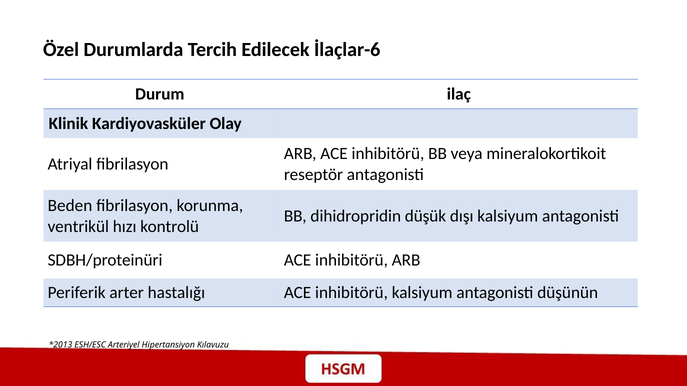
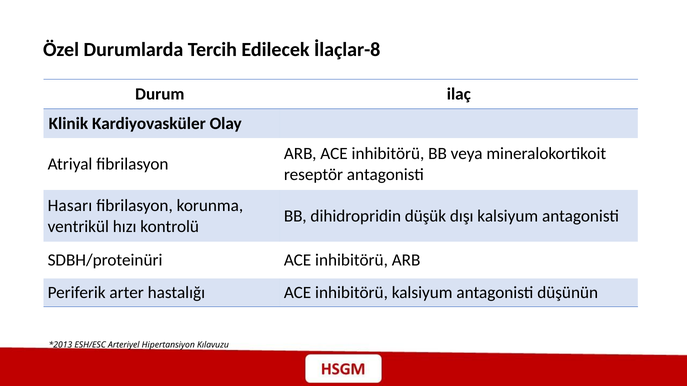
İlaçlar-6: İlaçlar-6 -> İlaçlar-8 (347, 50)
Beden: Beden -> Hasarı (70, 206)
